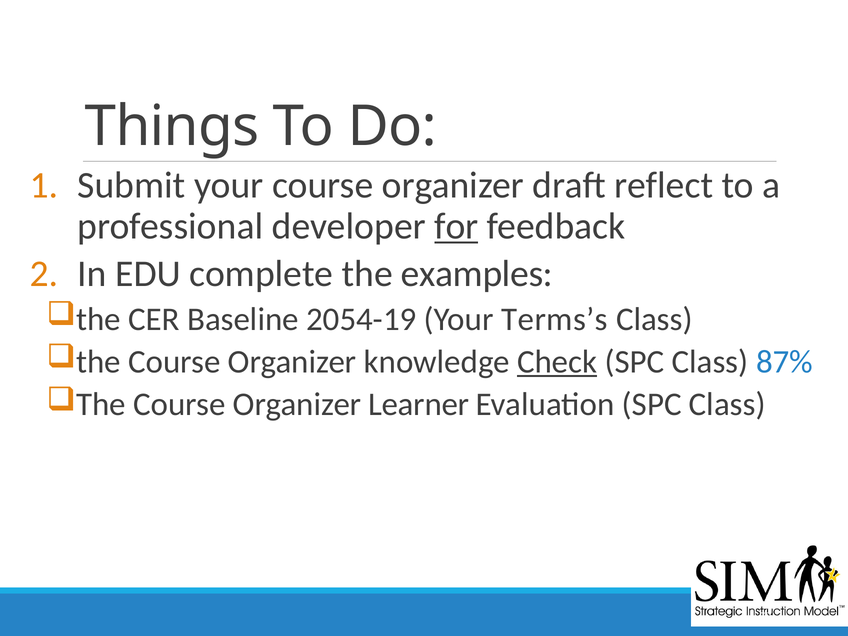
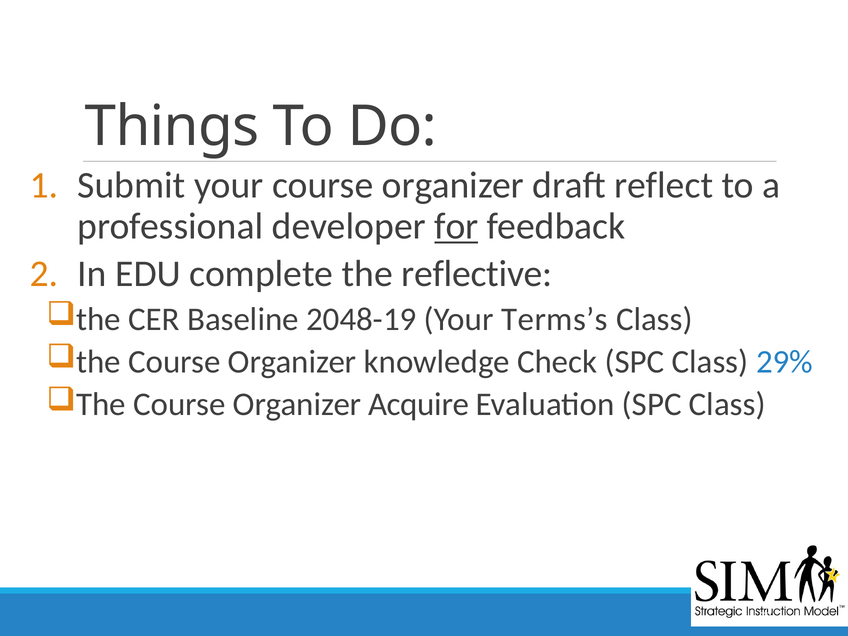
examples: examples -> reflective (477, 274)
2054-19: 2054-19 -> 2048-19 (361, 319)
Check underline: present -> none (557, 362)
87%: 87% -> 29% (785, 362)
Learner: Learner -> Acquire (419, 405)
